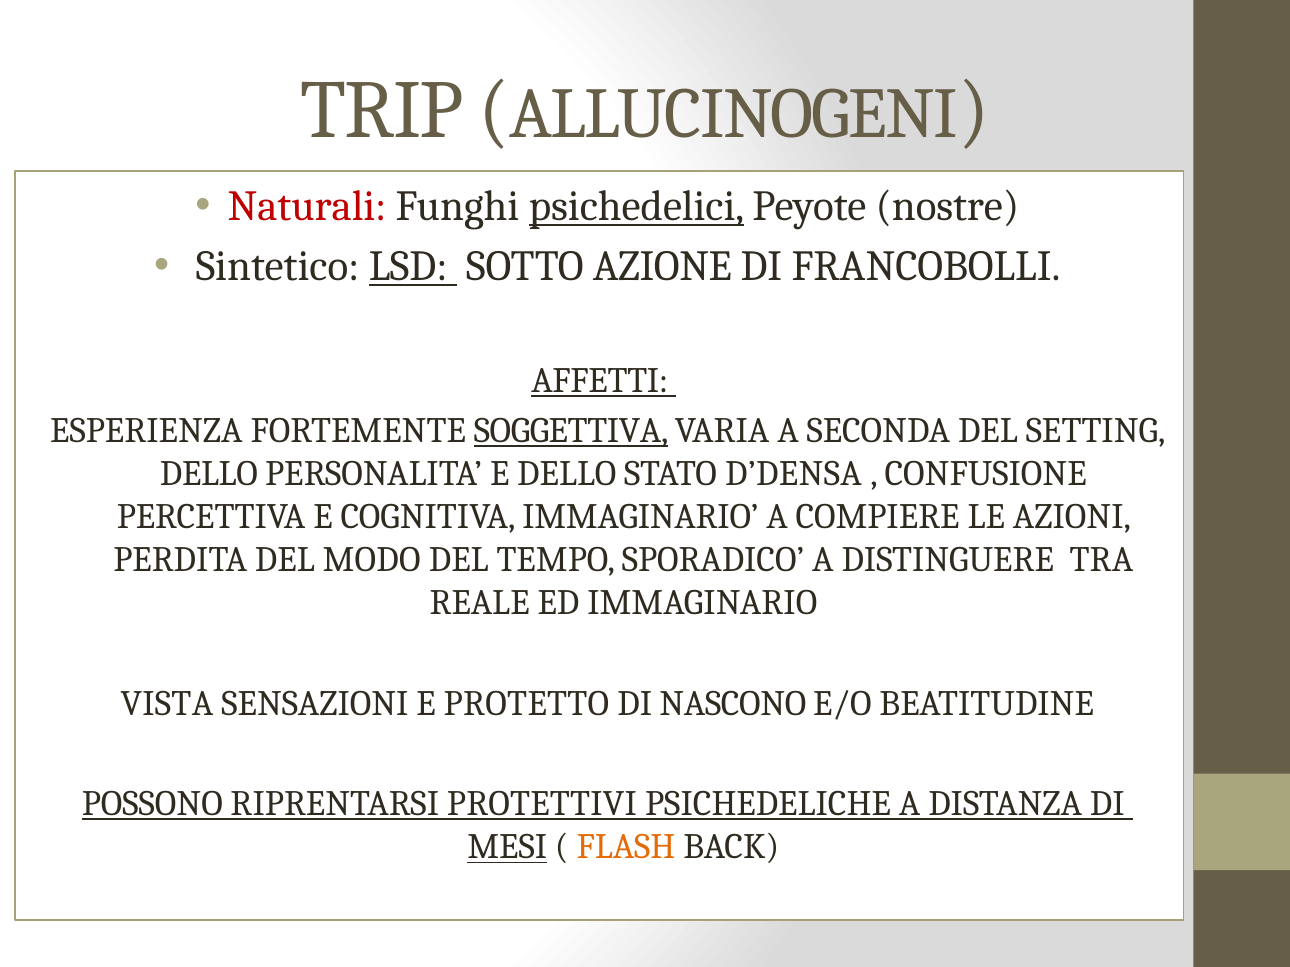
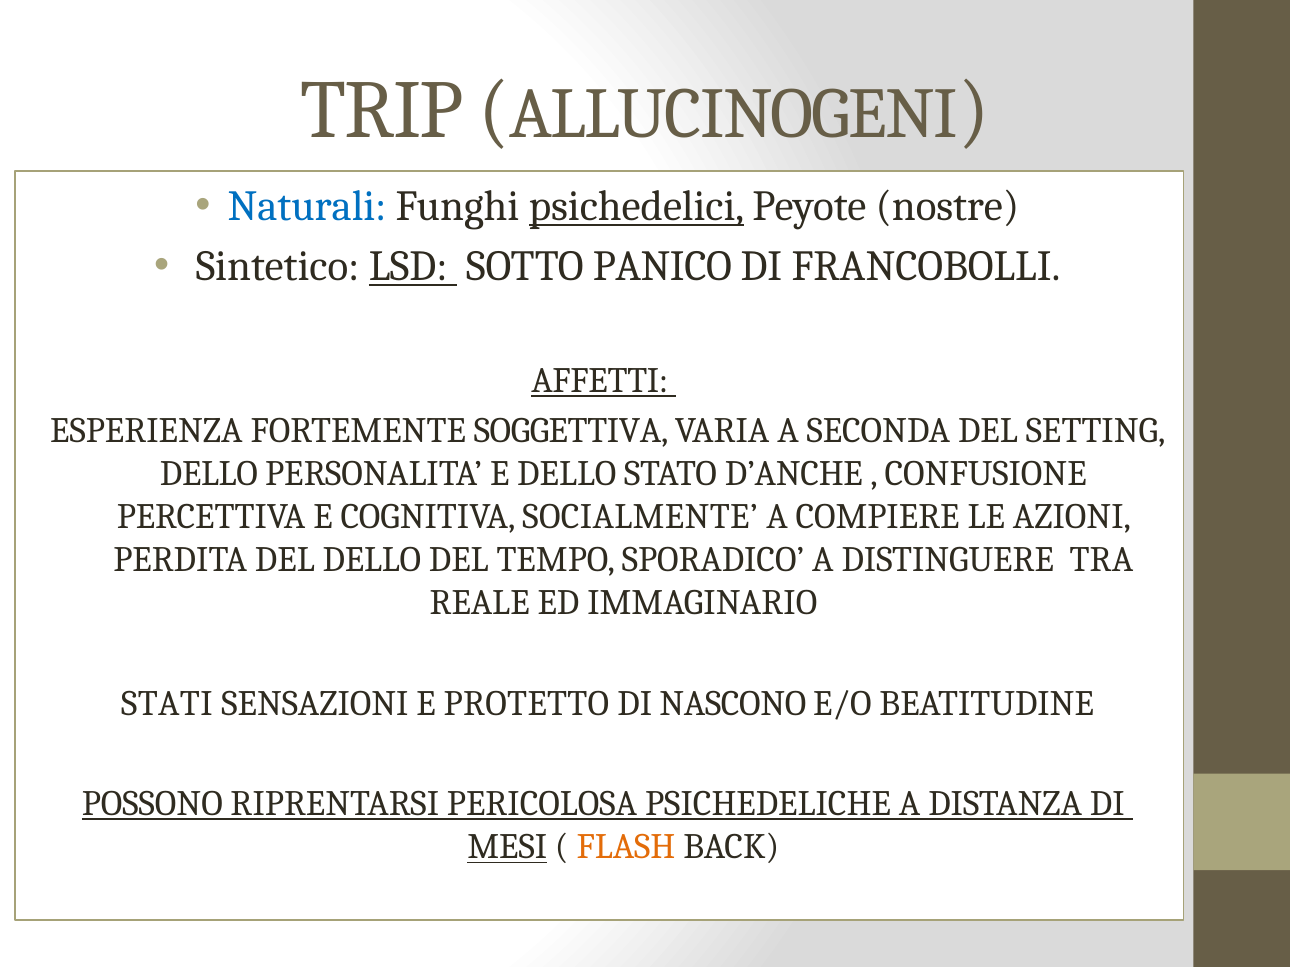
Naturali colour: red -> blue (307, 207)
AZIONE: AZIONE -> PANICO (662, 267)
SOGGETTIVA underline: present -> none (571, 431)
D’DENSA: D’DENSA -> D’ANCHE (794, 474)
COGNITIVA IMMAGINARIO: IMMAGINARIO -> SOCIALMENTE (640, 517)
DEL MODO: MODO -> DELLO (372, 560)
VISTA: VISTA -> STATI (167, 704)
PROTETTIVI: PROTETTIVI -> PERICOLOSA (542, 804)
